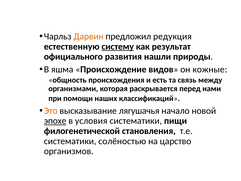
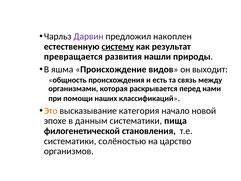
Дарвин colour: orange -> purple (89, 36)
редукция: редукция -> накоплен (172, 36)
официального: официального -> превращается (73, 57)
кожные: кожные -> выходит (210, 69)
лягушачья: лягушачья -> категория (139, 111)
эпохе underline: present -> none (55, 121)
условия: условия -> данным (91, 121)
пищи: пищи -> пища (175, 121)
